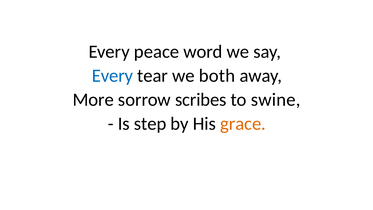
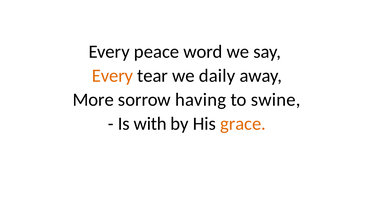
Every colour: blue -> orange (112, 76)
both: both -> daily (217, 76)
scribes: scribes -> having (201, 100)
step: step -> with (150, 124)
